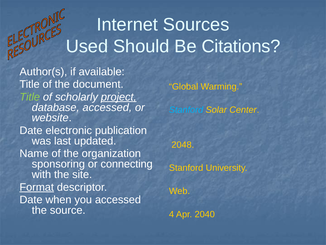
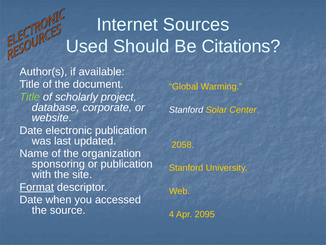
project underline: present -> none (119, 97)
database accessed: accessed -> corporate (107, 107)
Stanford colour: light blue -> white (186, 110)
2048: 2048 -> 2058 (183, 144)
or connecting: connecting -> publication (127, 164)
2040: 2040 -> 2095 (205, 214)
